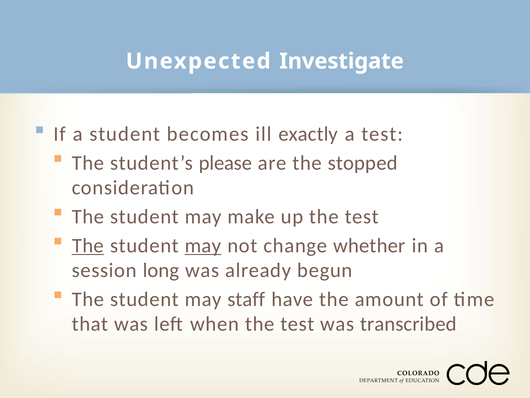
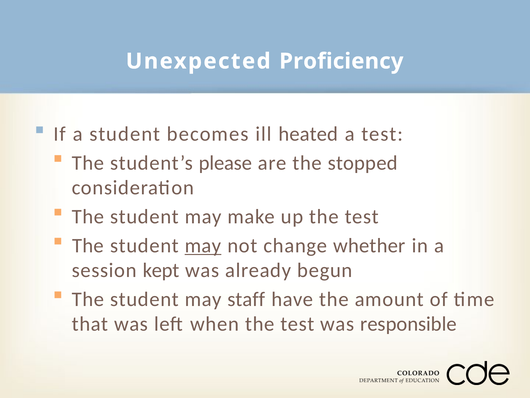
Investigate: Investigate -> Proficiency (341, 61)
exactly: exactly -> heated (308, 134)
The underline: present -> none (88, 245)
long: long -> kept (161, 270)
transcribed: transcribed -> responsible (408, 324)
